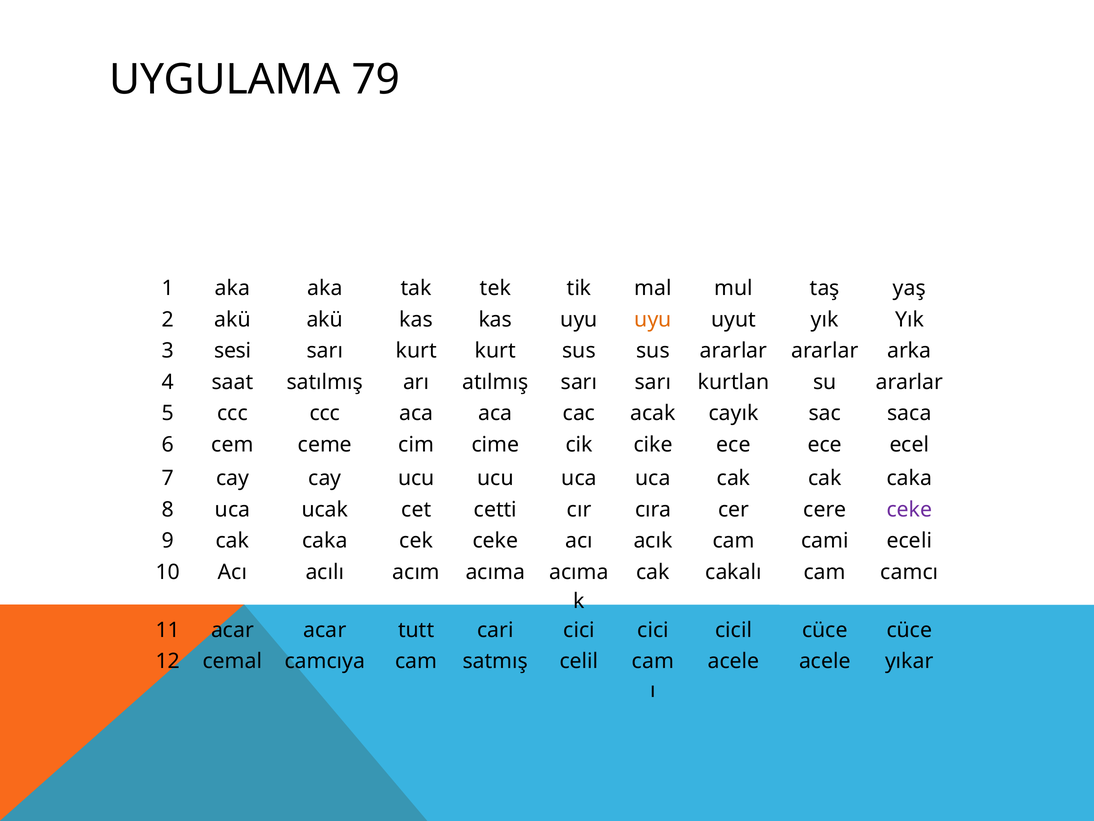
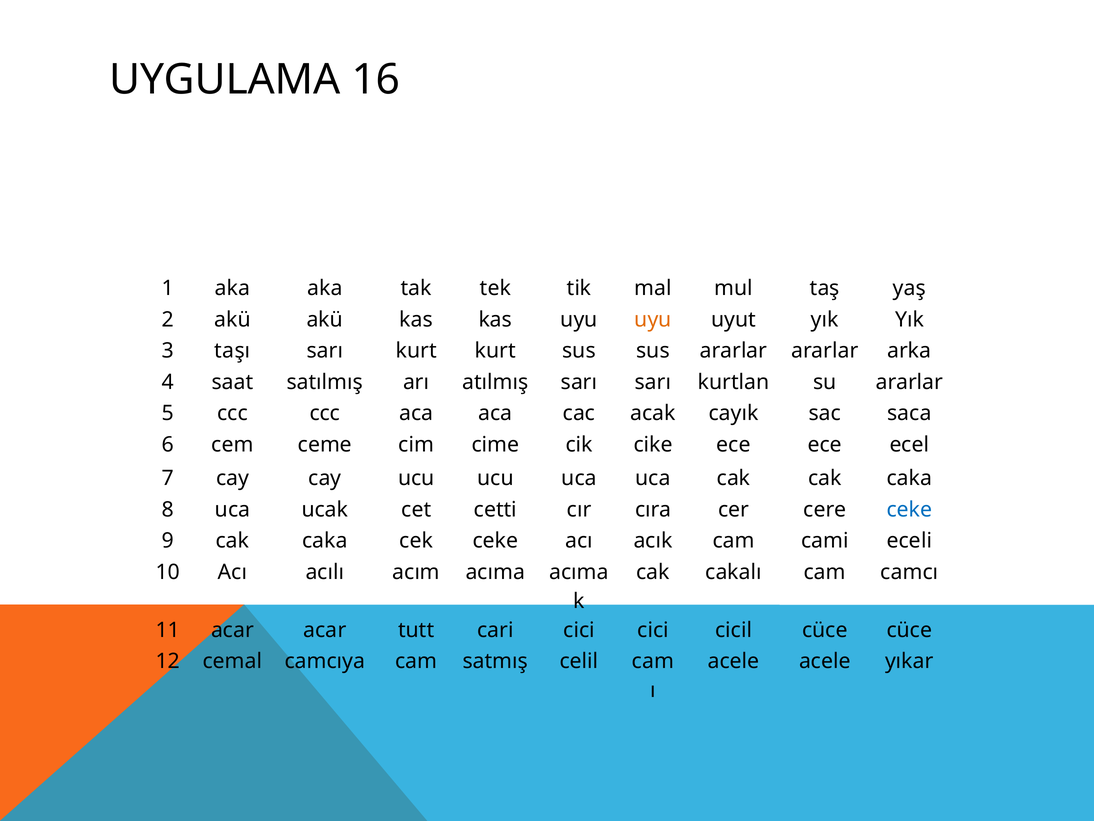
79: 79 -> 16 (376, 80)
sesi: sesi -> taşı (232, 351)
ceke colour: purple -> blue (909, 509)
